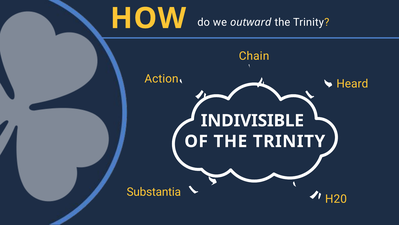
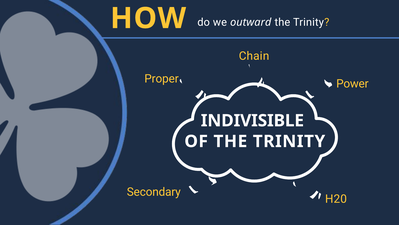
Action: Action -> Proper (162, 79)
Heard: Heard -> Power (352, 84)
Substantia: Substantia -> Secondary (154, 192)
